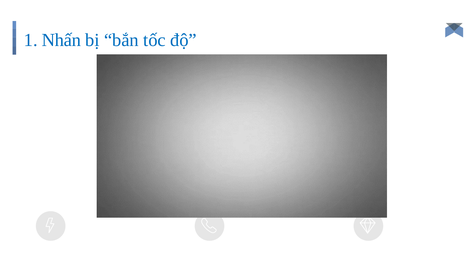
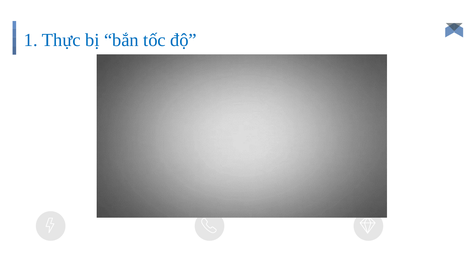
Nhấn: Nhấn -> Thực (61, 40)
